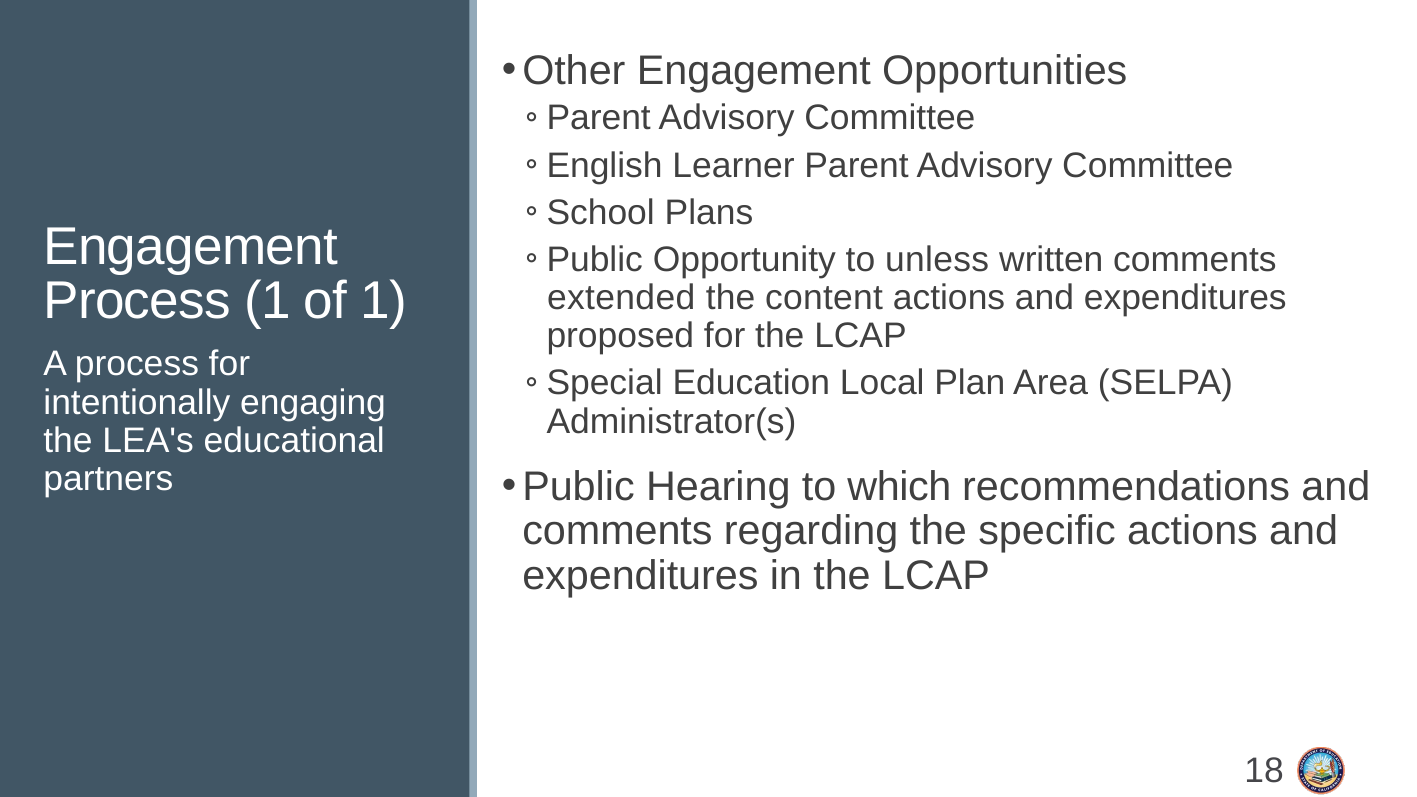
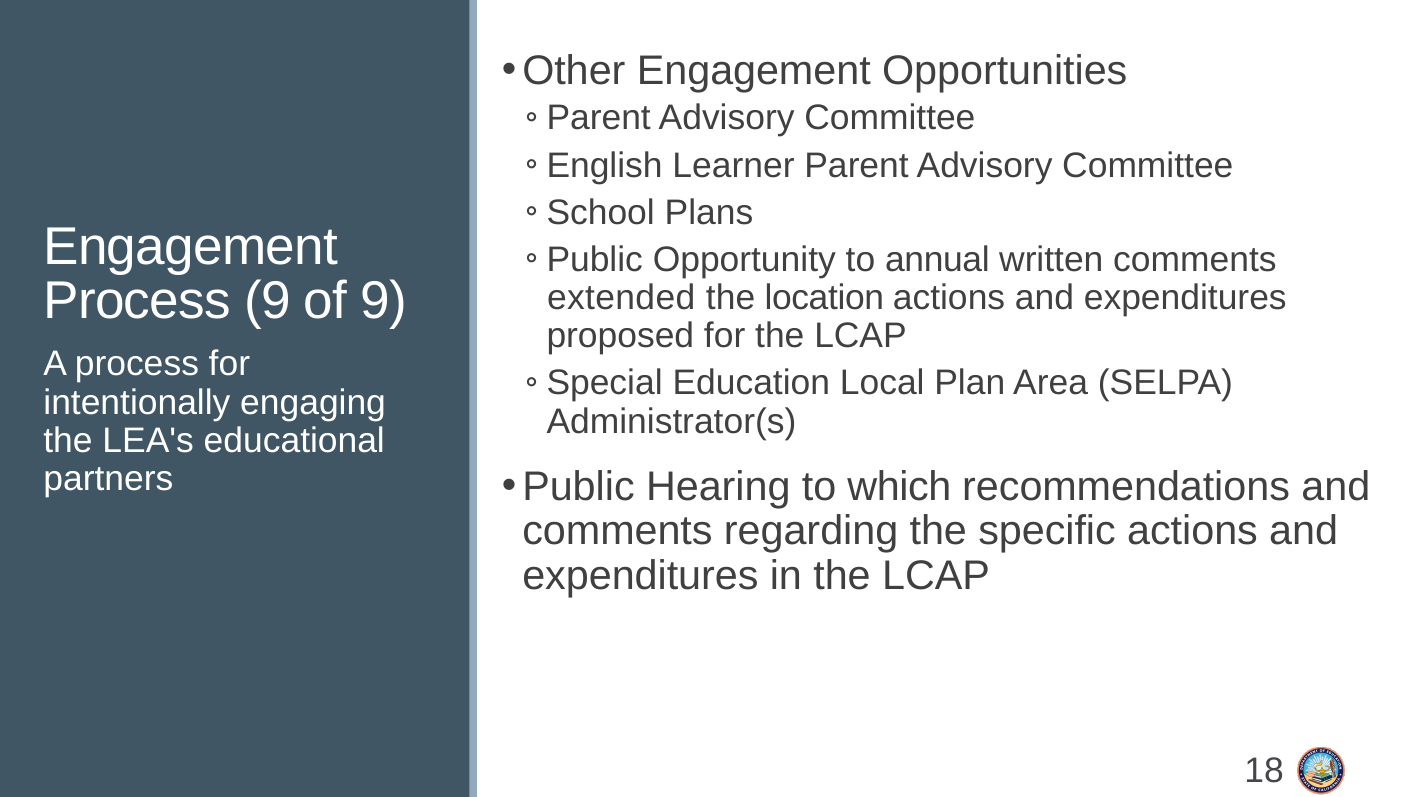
unless: unless -> annual (937, 260)
Process 1: 1 -> 9 (268, 301)
of 1: 1 -> 9 (384, 301)
content: content -> location (824, 298)
